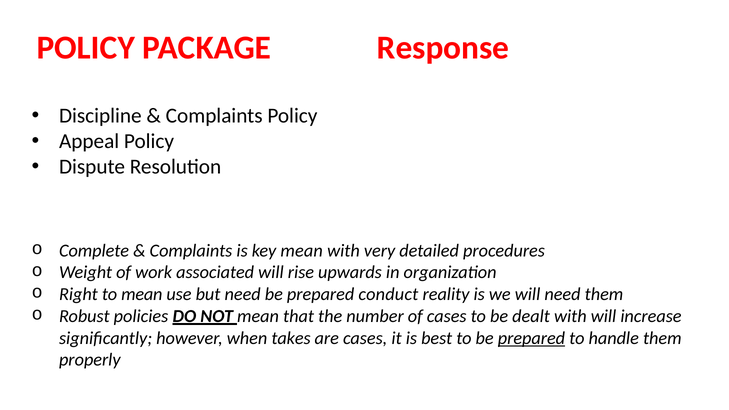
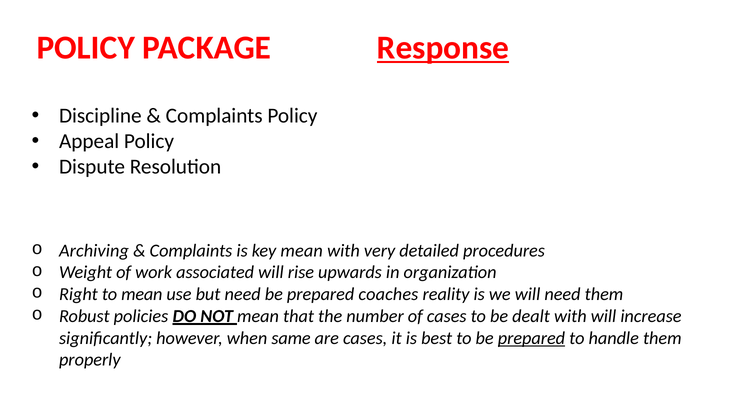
Response underline: none -> present (443, 48)
Complete: Complete -> Archiving (94, 251)
conduct: conduct -> coaches (388, 294)
takes: takes -> same (291, 338)
